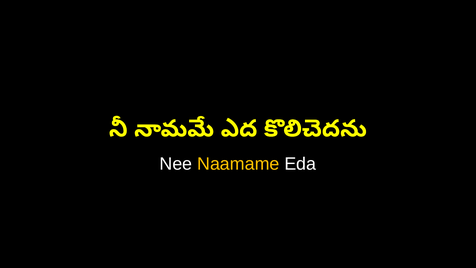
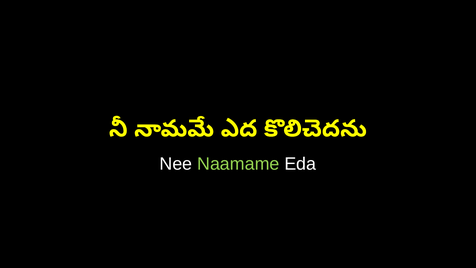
Naamame colour: yellow -> light green (238, 164)
